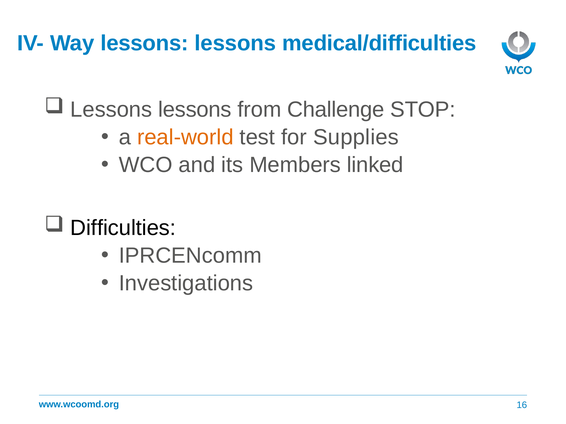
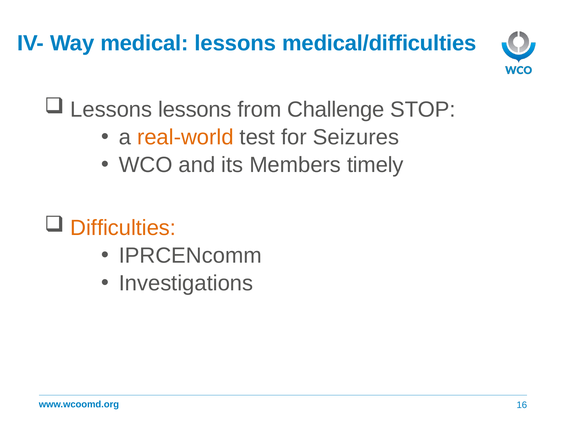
Way lessons: lessons -> medical (145, 43)
Supplies: Supplies -> Seizures (356, 137)
linked: linked -> timely (375, 165)
Difficulties colour: black -> orange (123, 228)
